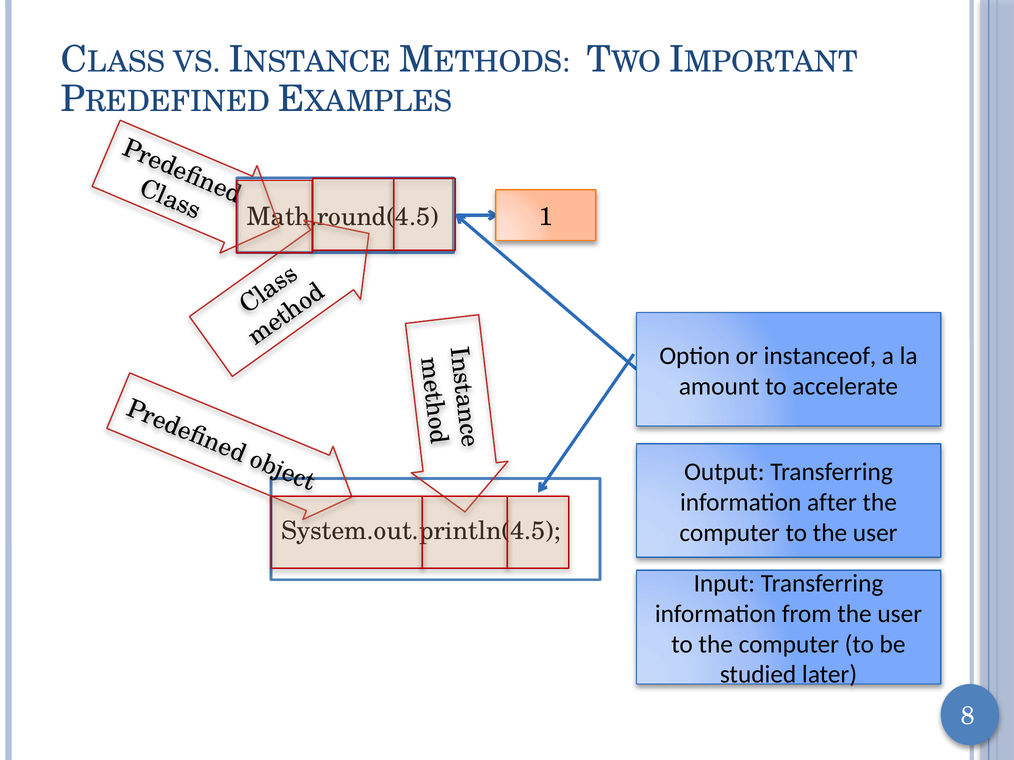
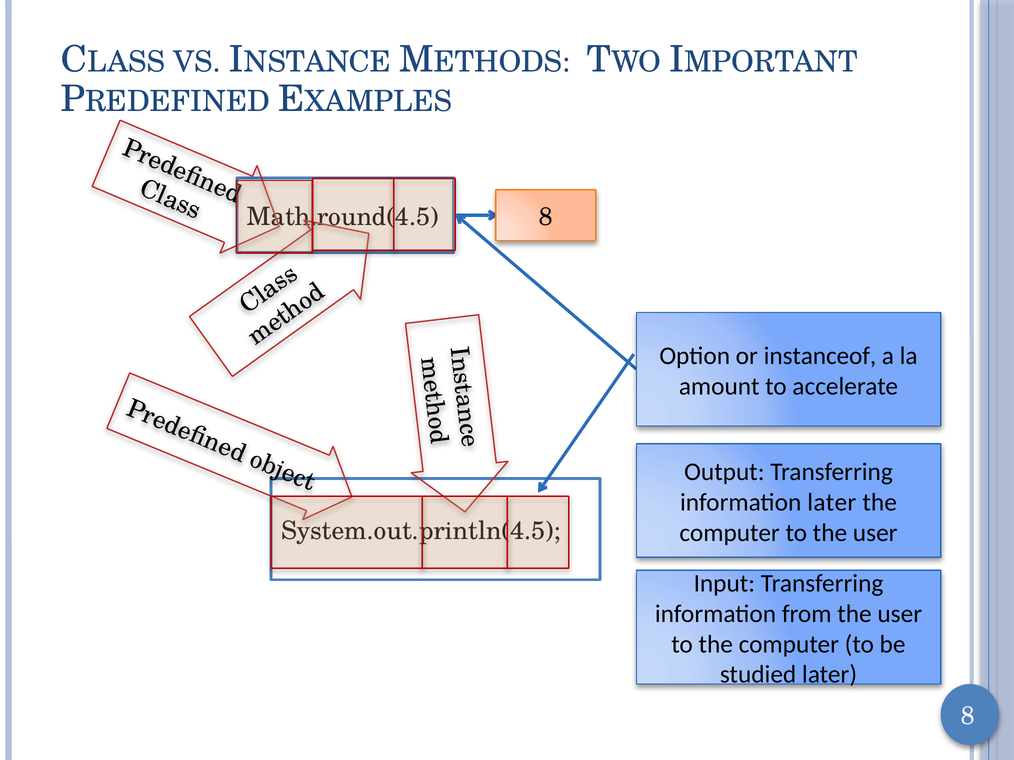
1: 1 -> 8 (546, 217)
information after: after -> later (832, 503)
